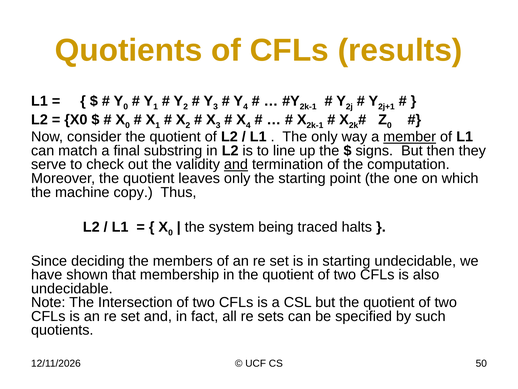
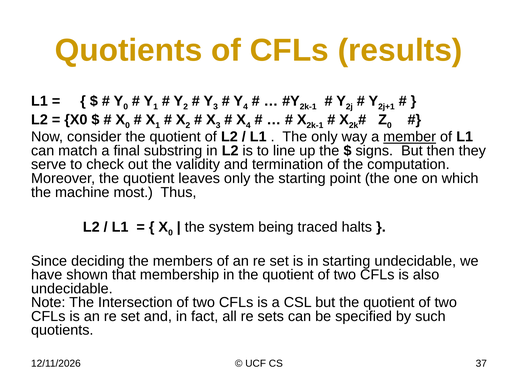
and underline: present -> none (236, 164)
copy: copy -> most (133, 192)
50: 50 -> 37 (481, 363)
